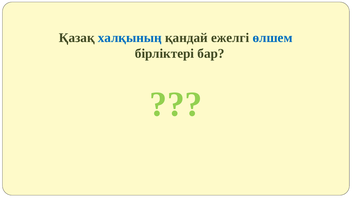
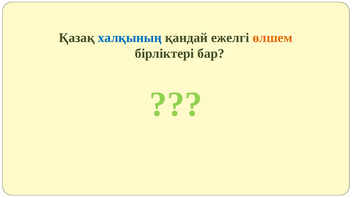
өлшем colour: blue -> orange (273, 38)
